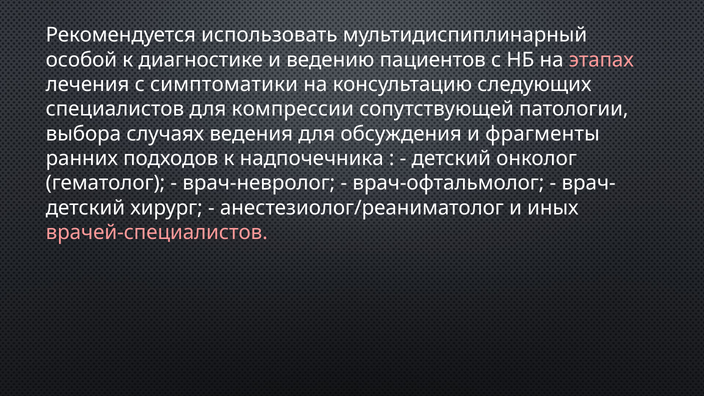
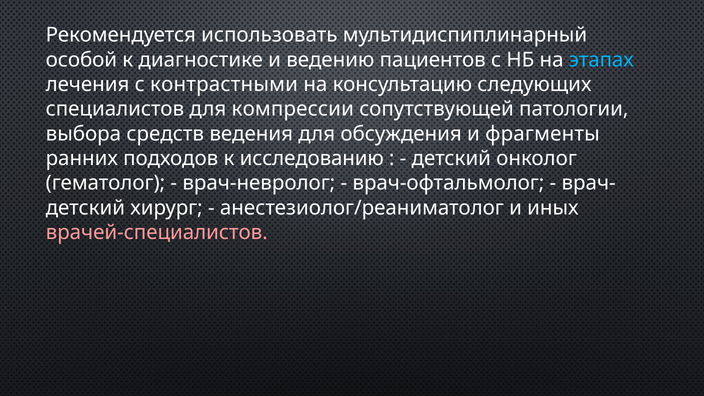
этапах colour: pink -> light blue (601, 60)
симптоматики: симптоматики -> контрастными (224, 84)
случаях: случаях -> средств (165, 134)
надпочечника: надпочечника -> исследованию (312, 158)
